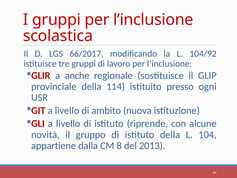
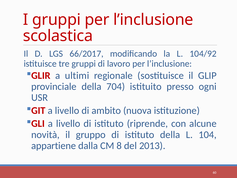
anche: anche -> ultimi (77, 75)
114: 114 -> 704 (116, 86)
